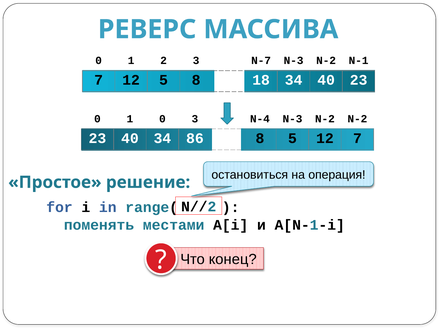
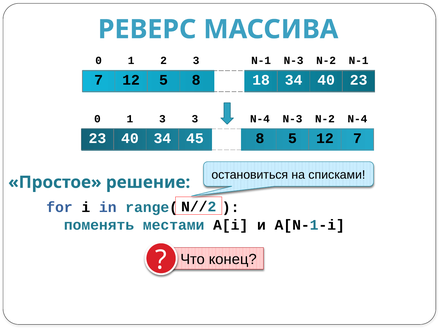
3 N-7: N-7 -> N-1 (261, 61)
1 0: 0 -> 3 (162, 119)
N-2 N-2: N-2 -> N-4 (357, 119)
86: 86 -> 45 (195, 139)
операция: операция -> списками (337, 175)
